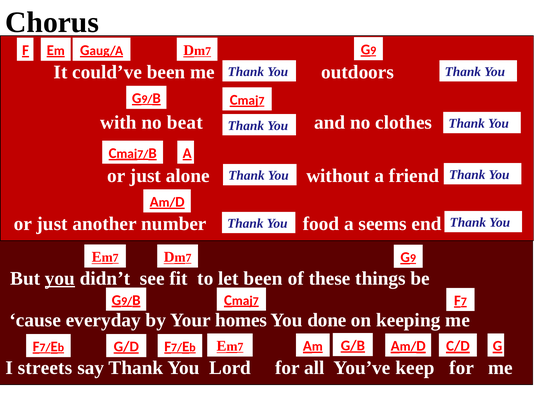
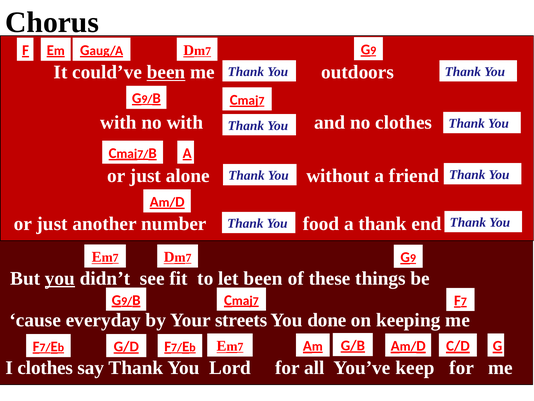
been underline: none -> present (166, 72)
no beat: beat -> with (185, 122)
a seems: seems -> thank (383, 224)
homes: homes -> streets (241, 320)
I streets: streets -> clothes (45, 367)
